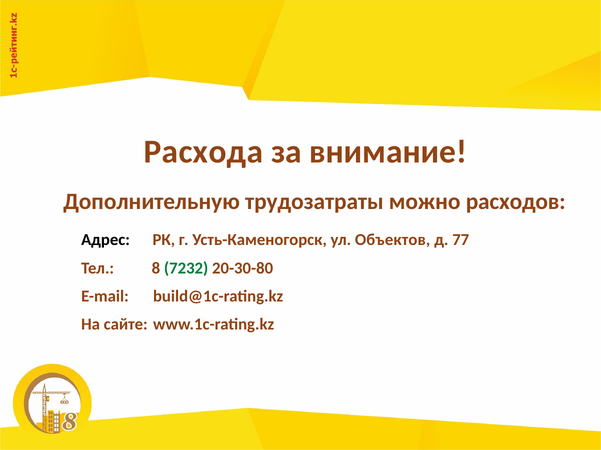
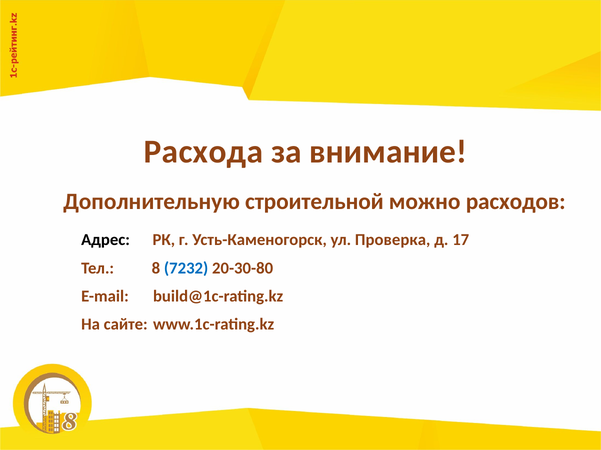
трудозатраты: трудозатраты -> строительной (314, 202)
Объектов: Объектов -> Проверка (393, 240)
77: 77 -> 17 (461, 240)
7232 colour: green -> blue (186, 269)
